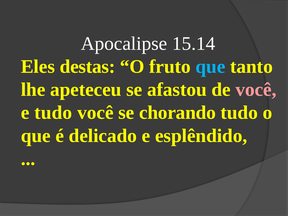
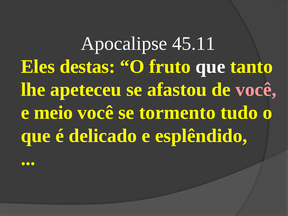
15.14: 15.14 -> 45.11 (194, 44)
que colour: light blue -> white (210, 67)
e tudo: tudo -> meio (53, 113)
chorando: chorando -> tormento (177, 113)
